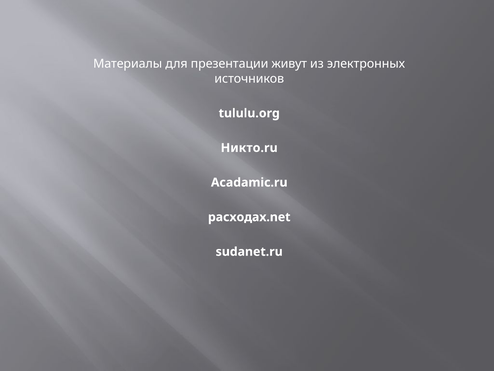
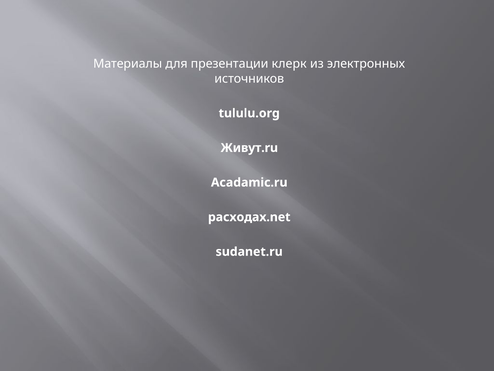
живут: живут -> клерк (289, 64)
Никто.ru: Никто.ru -> Живут.ru (249, 148)
